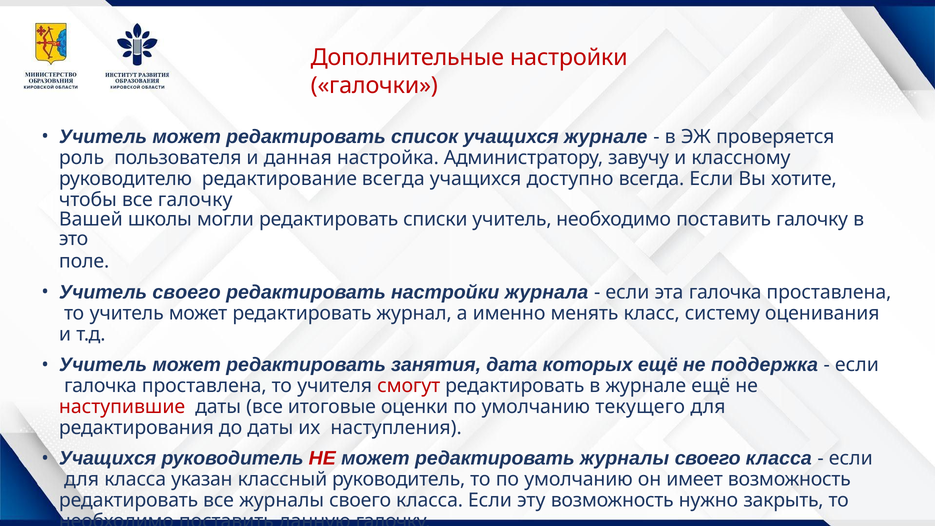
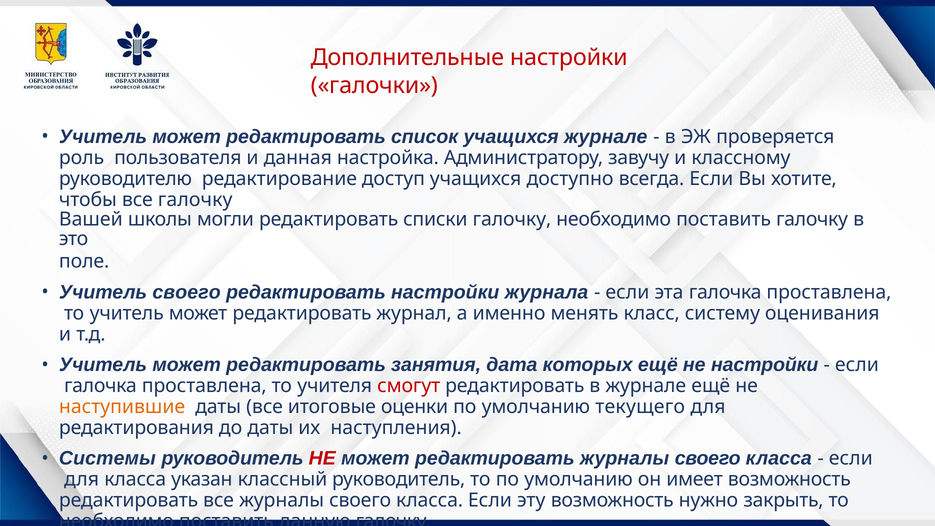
редактирование всегда: всегда -> доступ (393, 179)
списки учитель: учитель -> галочку (512, 219)
не поддержка: поддержка -> настройки (765, 365)
наступившие colour: red -> orange (122, 407)
Учащихся: Учащихся -> Системы (107, 458)
